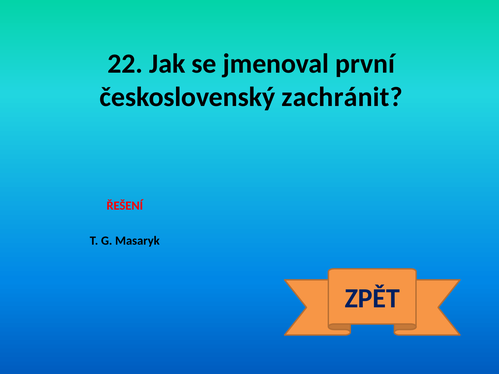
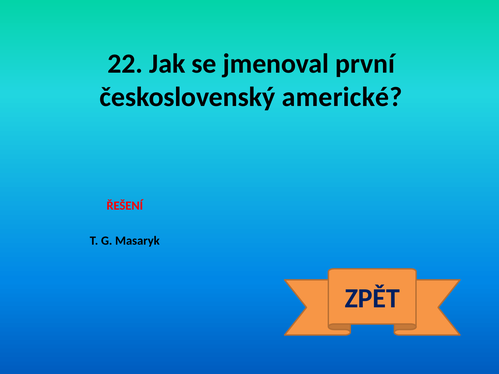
zachránit: zachránit -> americké (342, 97)
